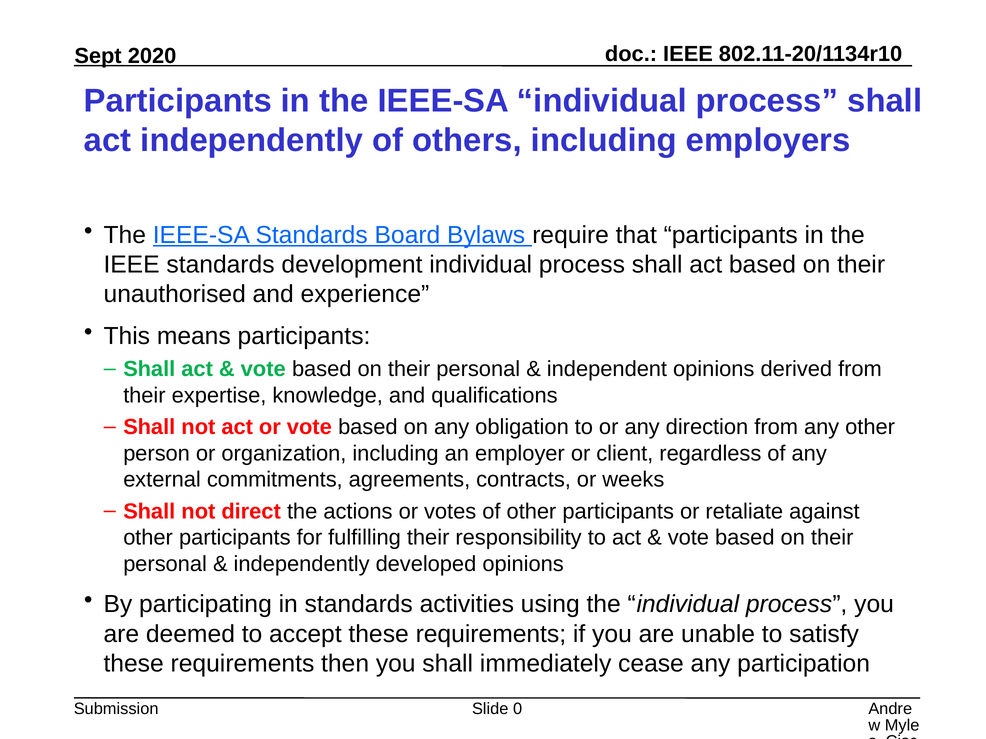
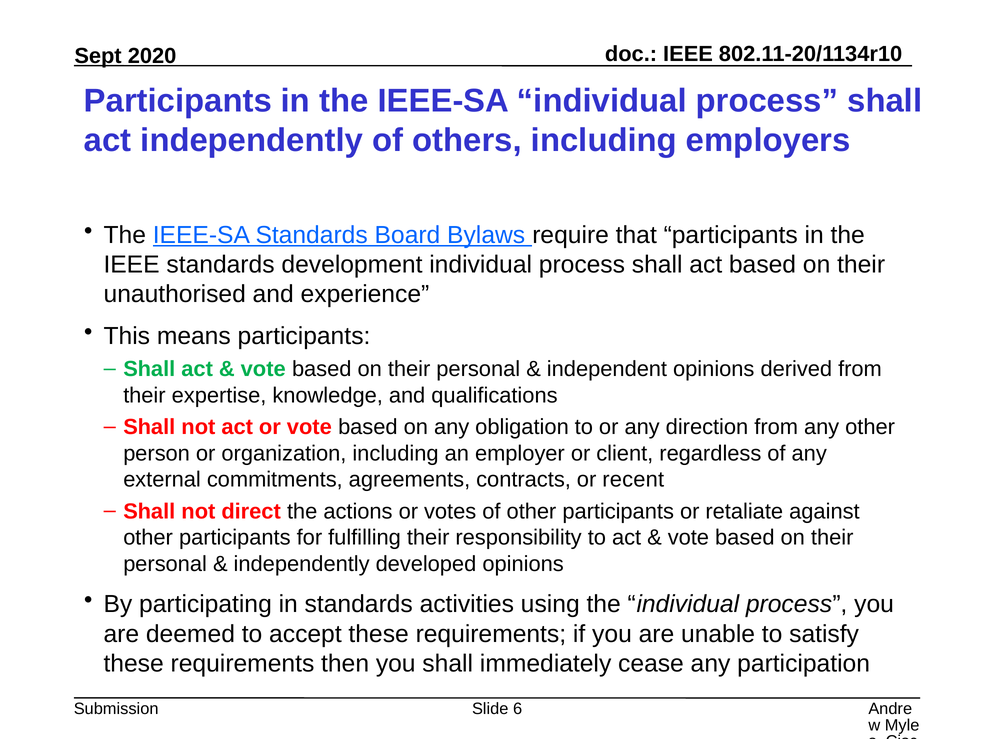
weeks: weeks -> recent (633, 480)
0: 0 -> 6 (518, 709)
